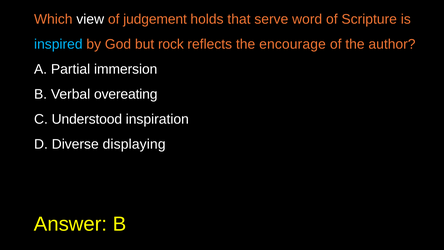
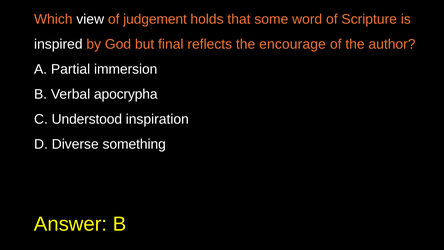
serve: serve -> some (271, 19)
inspired colour: light blue -> white (58, 44)
rock: rock -> final (171, 44)
overeating: overeating -> apocrypha (126, 94)
displaying: displaying -> something (134, 144)
